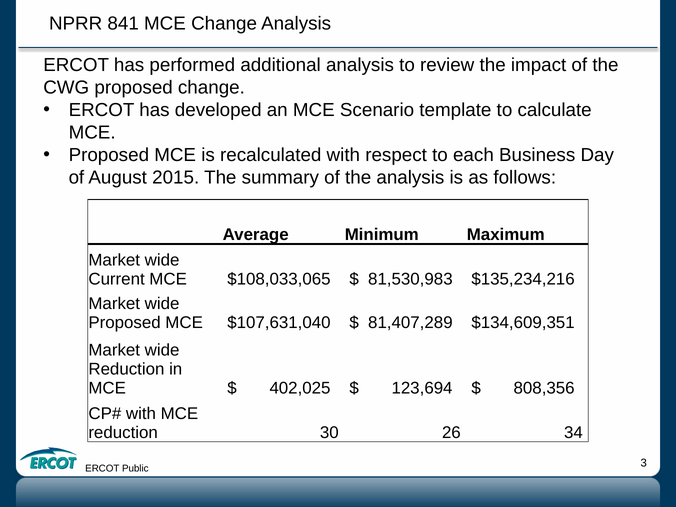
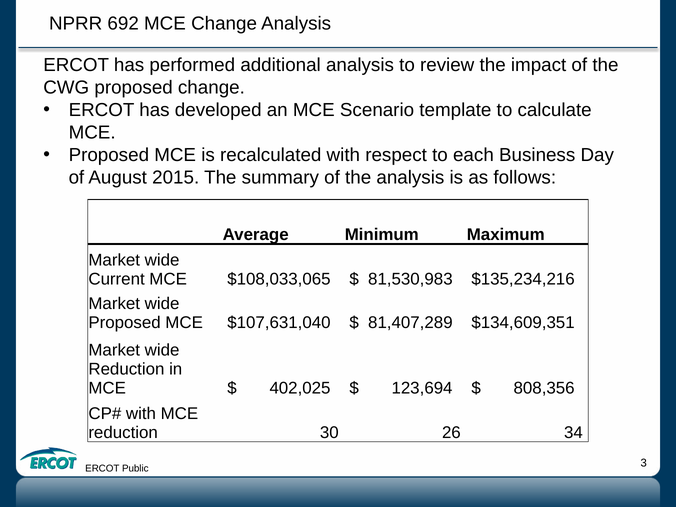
841: 841 -> 692 (123, 23)
